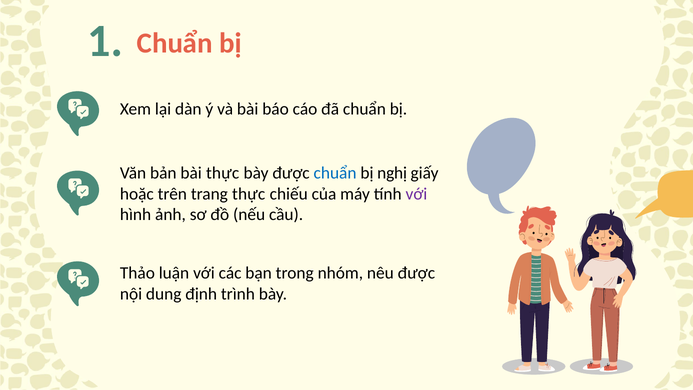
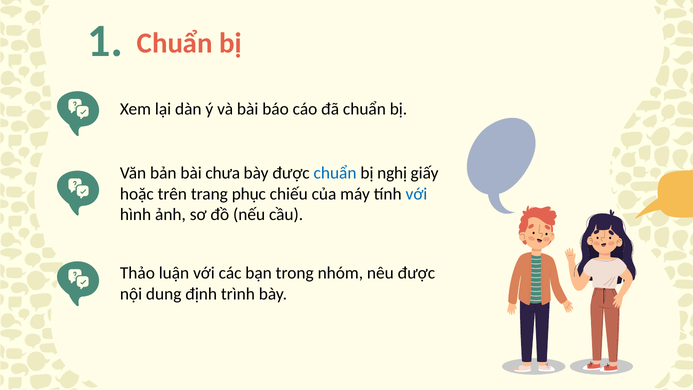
bài thực: thực -> chưa (223, 173)
trang thực: thực -> phục (249, 194)
với colour: purple -> blue (416, 194)
